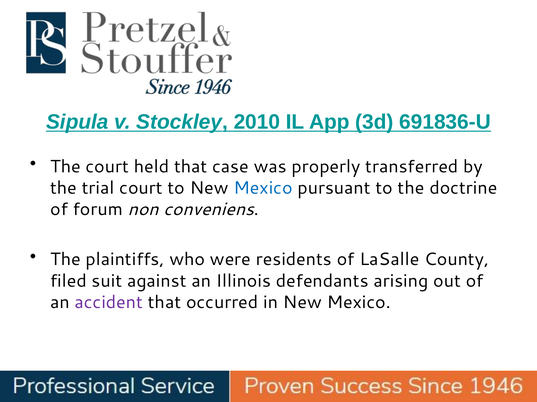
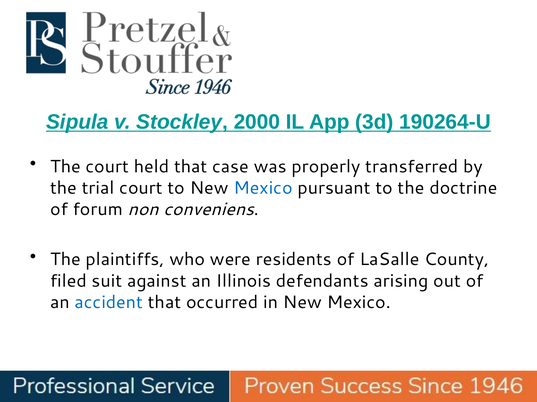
2010: 2010 -> 2000 (257, 122)
691836-U: 691836-U -> 190264-U (445, 122)
accident colour: purple -> blue (109, 303)
